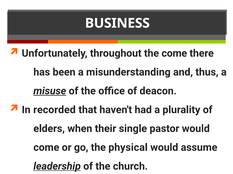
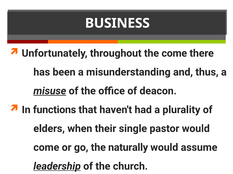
recorded: recorded -> functions (55, 110)
physical: physical -> naturally (128, 148)
